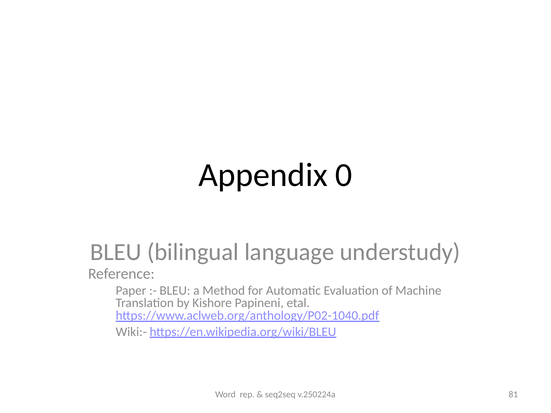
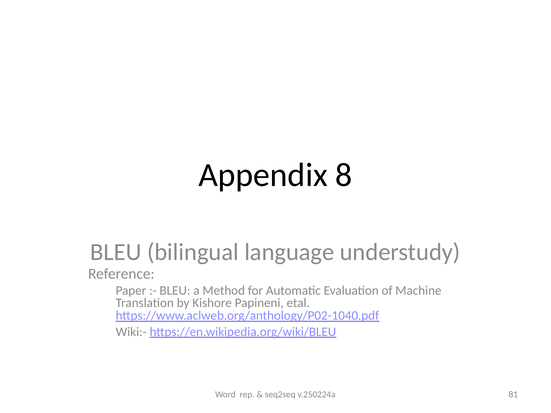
0: 0 -> 8 (344, 175)
